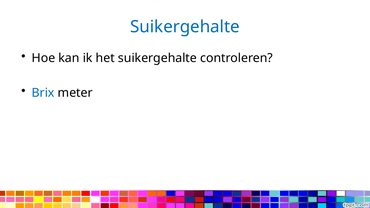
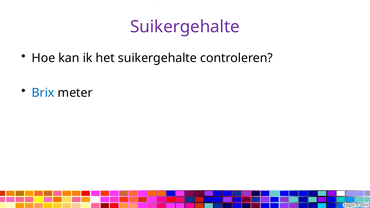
Suikergehalte colour: blue -> purple (185, 27)
